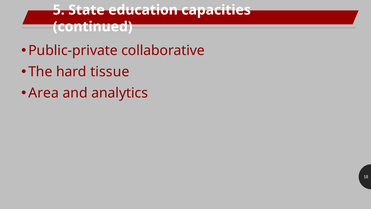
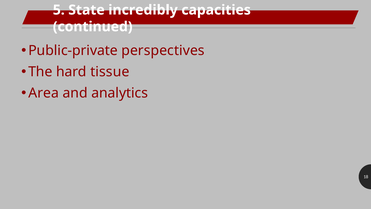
education: education -> incredibly (143, 10)
collaborative: collaborative -> perspectives (163, 50)
